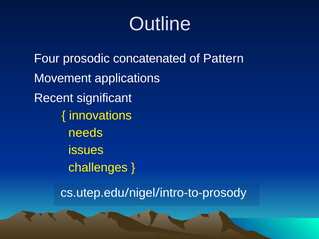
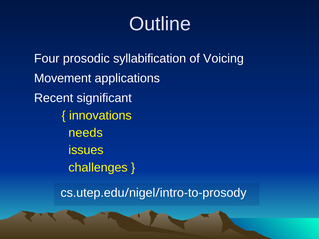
concatenated: concatenated -> syllabification (150, 58)
Pattern: Pattern -> Voicing (223, 58)
